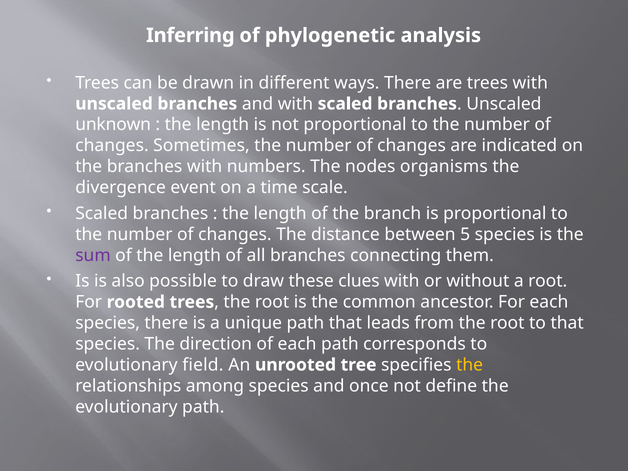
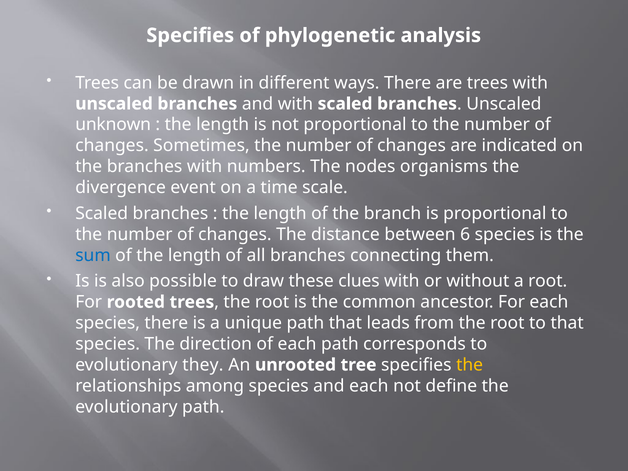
Inferring: Inferring -> Specifies (190, 35)
5: 5 -> 6 (465, 234)
sum colour: purple -> blue (93, 255)
field: field -> they (203, 365)
and once: once -> each (369, 386)
